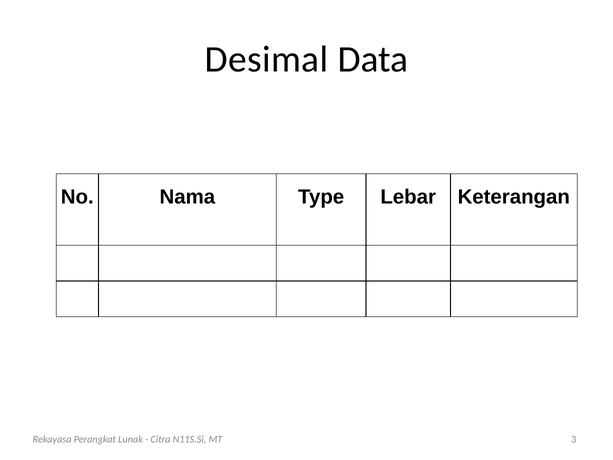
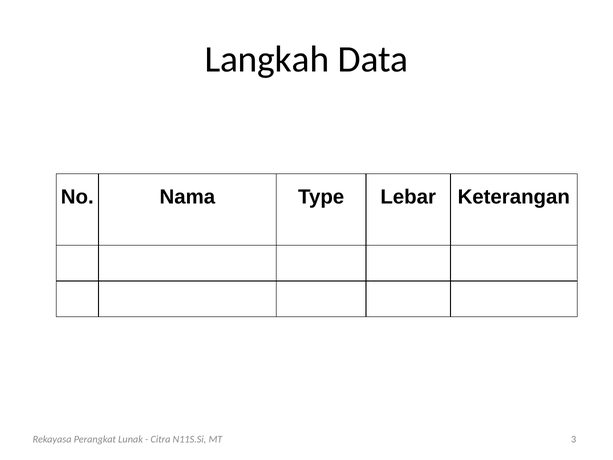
Desimal: Desimal -> Langkah (267, 59)
